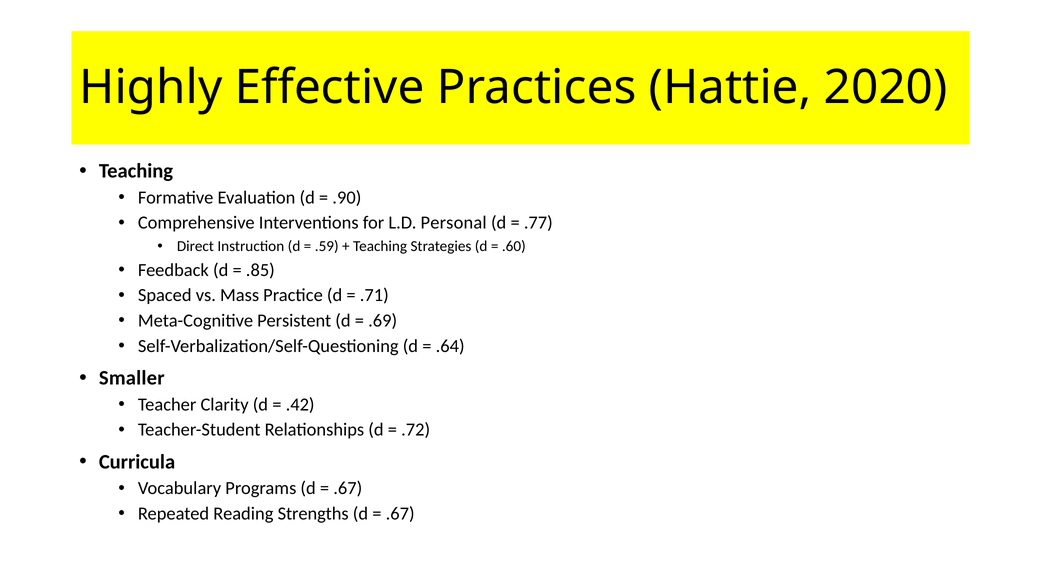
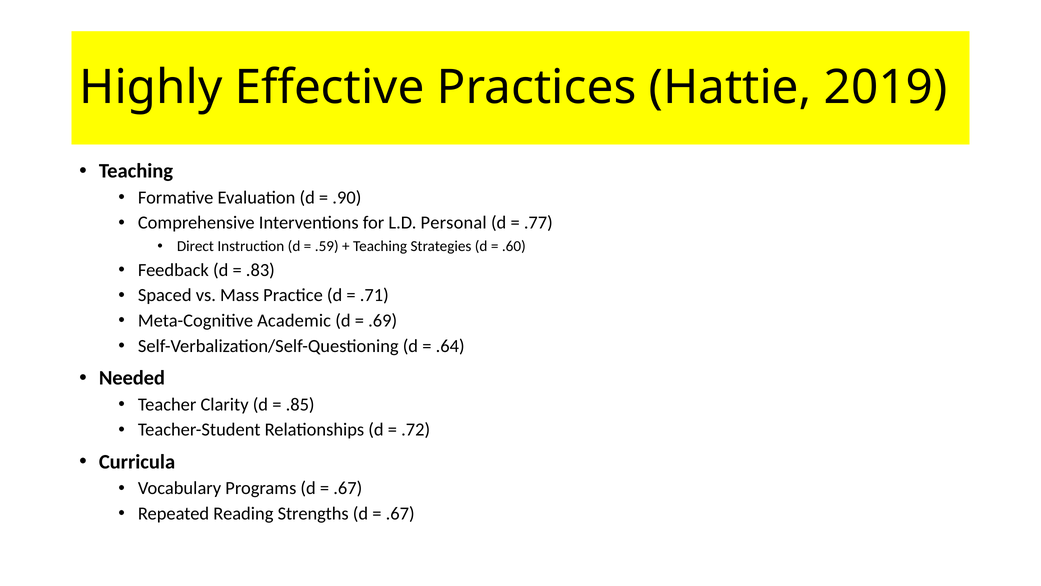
2020: 2020 -> 2019 (886, 87)
.85: .85 -> .83 (260, 270)
Persistent: Persistent -> Academic (294, 320)
Smaller: Smaller -> Needed (132, 378)
.42: .42 -> .85 (300, 404)
